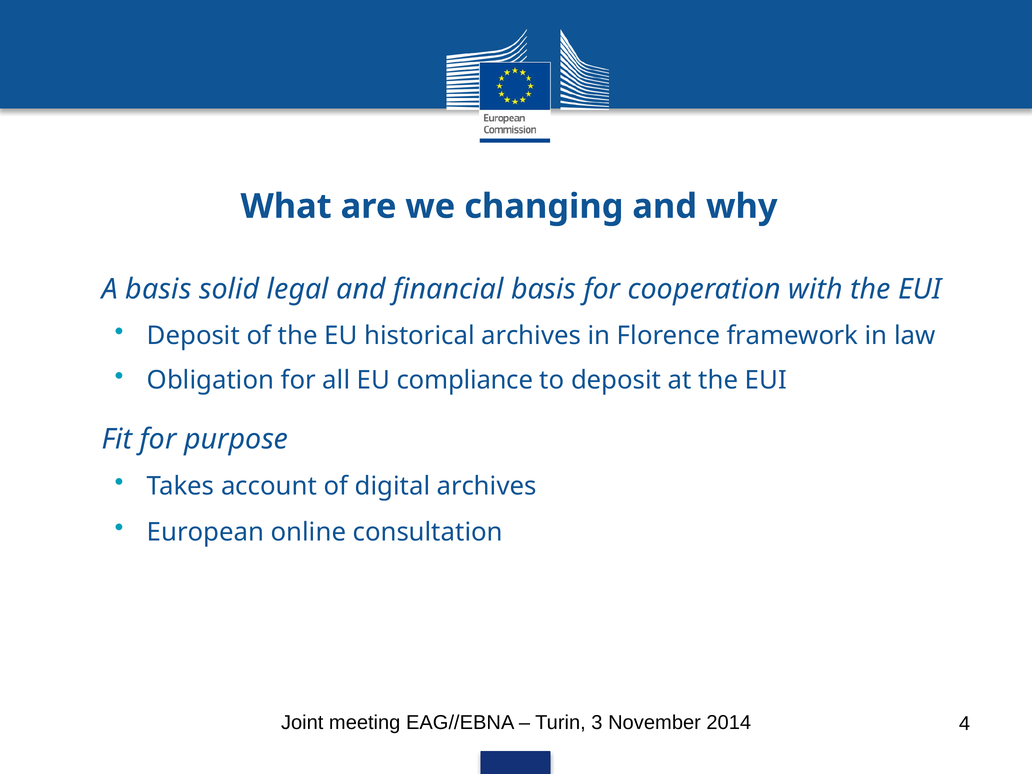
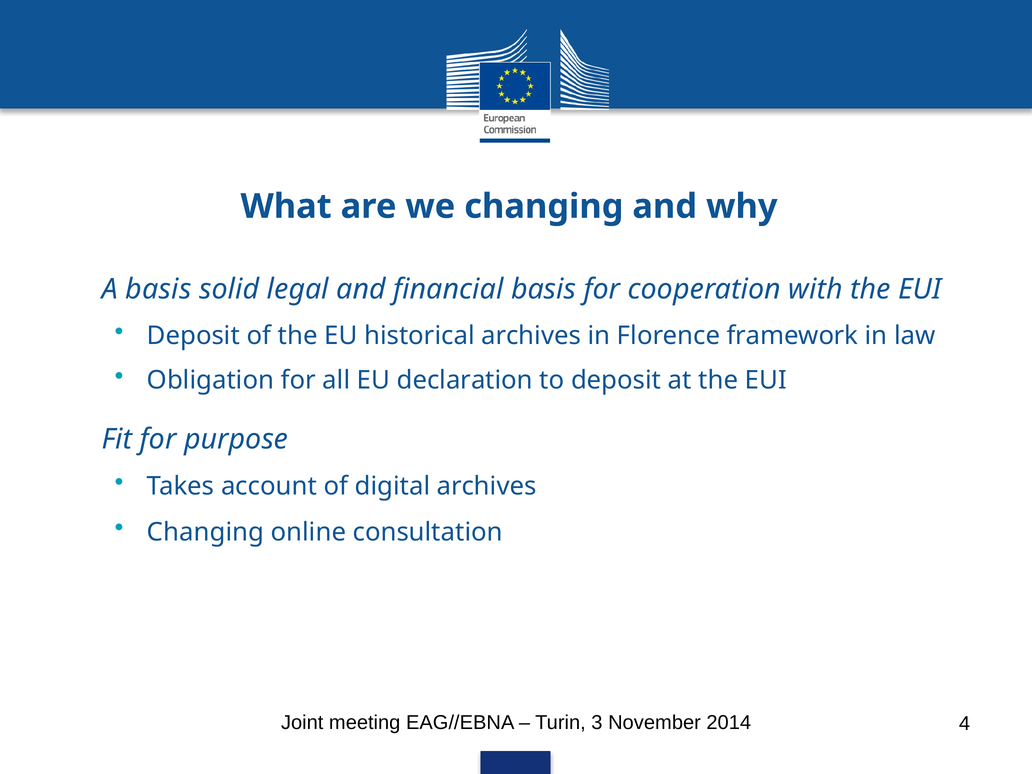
compliance: compliance -> declaration (465, 380)
European: European -> Changing (206, 532)
